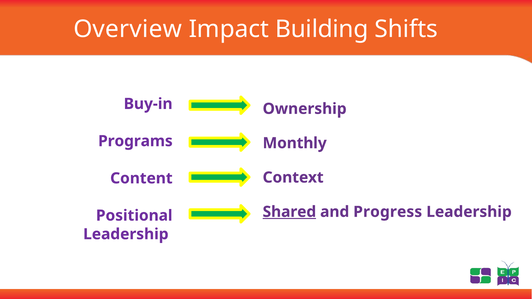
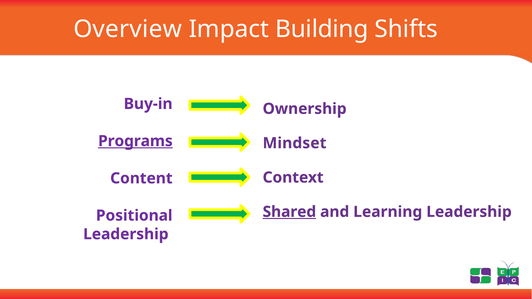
Programs underline: none -> present (135, 141)
Monthly: Monthly -> Mindset (295, 143)
Progress: Progress -> Learning (388, 212)
